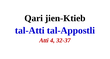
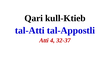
jien-Ktieb: jien-Ktieb -> kull-Ktieb (65, 18)
